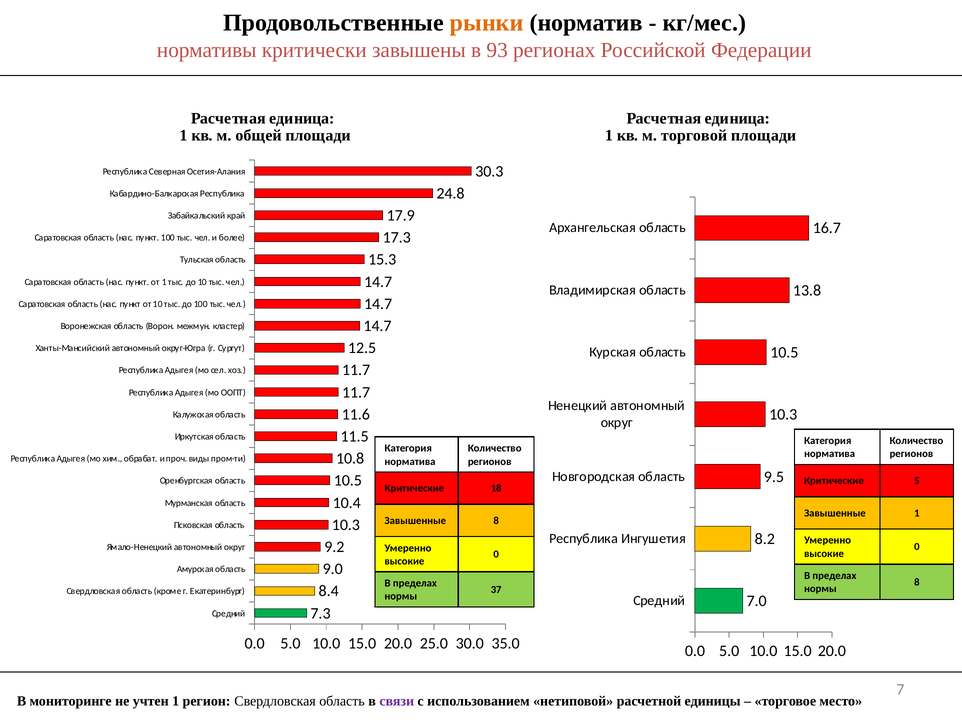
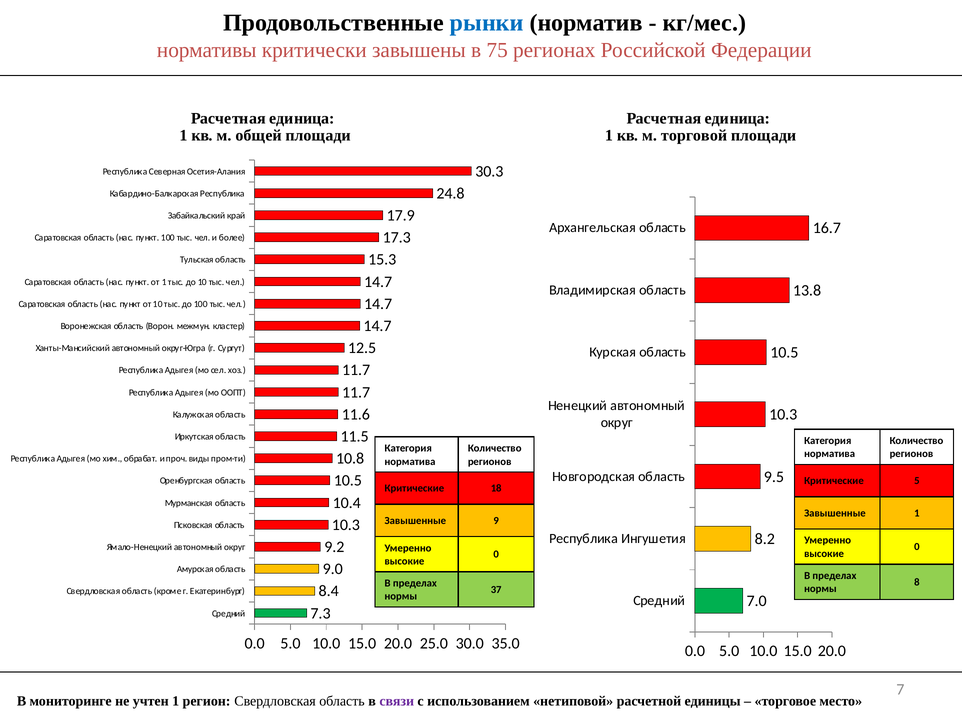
рынки colour: orange -> blue (487, 23)
93: 93 -> 75 (497, 50)
Завышенные 8: 8 -> 9 (496, 520)
